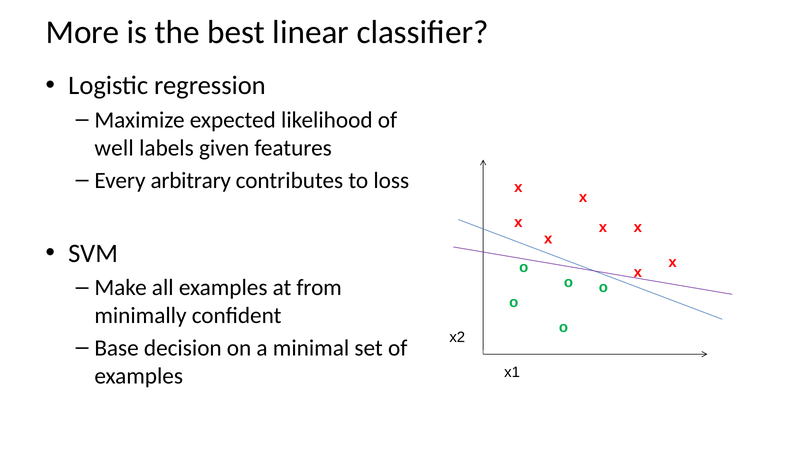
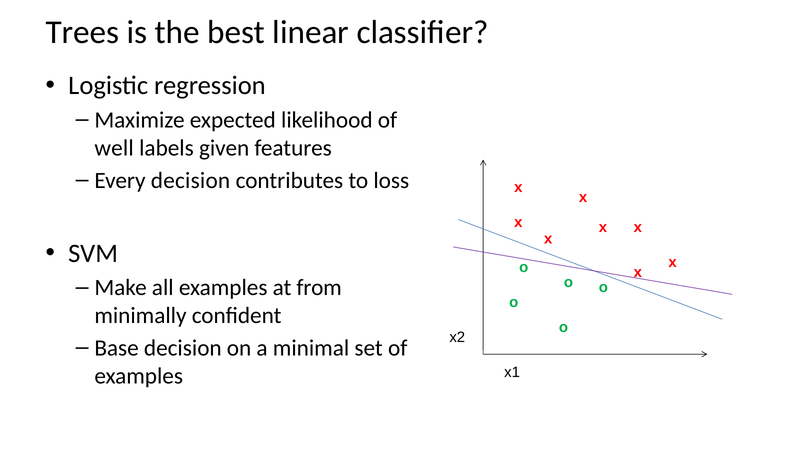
More: More -> Trees (83, 32)
Every arbitrary: arbitrary -> decision (191, 180)
